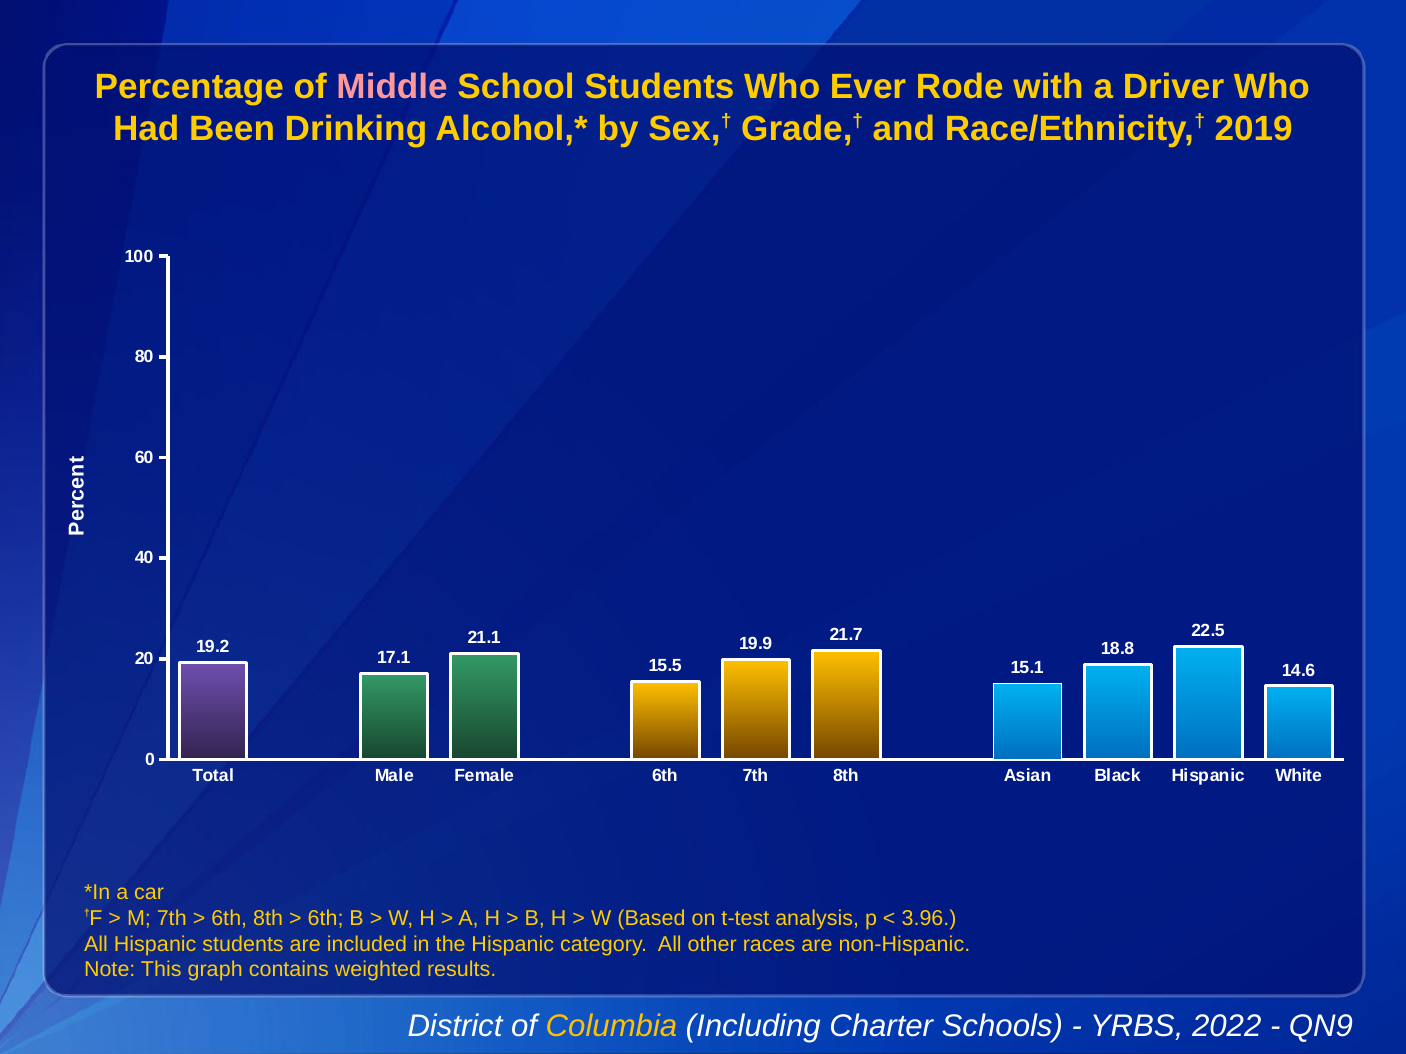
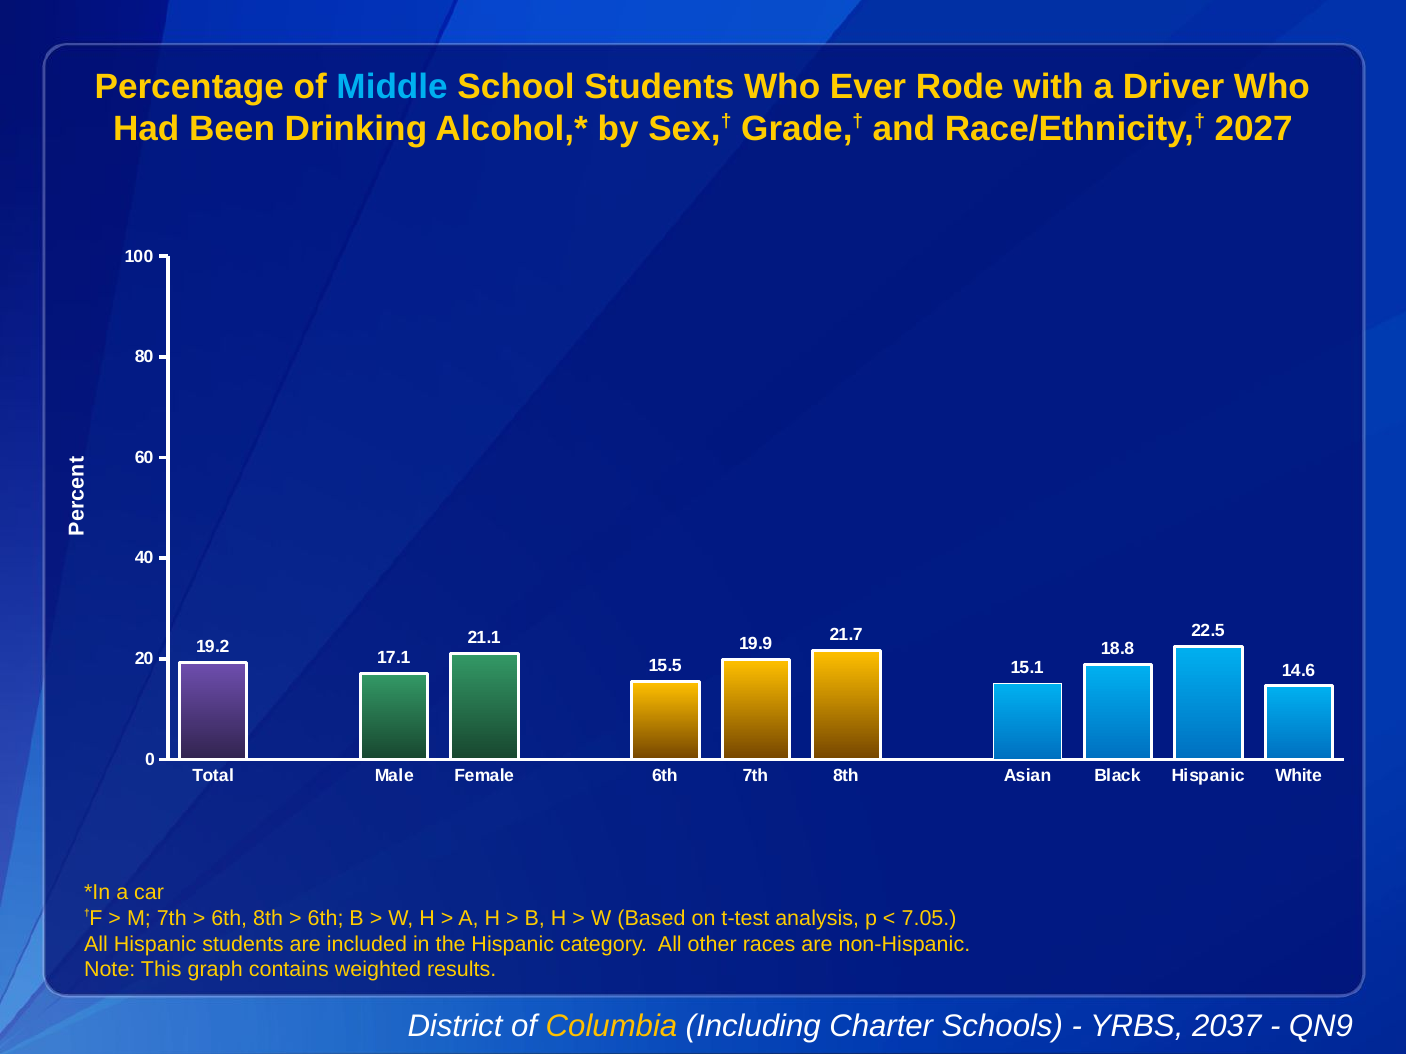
Middle colour: pink -> light blue (392, 87)
2019: 2019 -> 2027 (1254, 129)
3.96: 3.96 -> 7.05 (929, 919)
2022: 2022 -> 2037 (1227, 1027)
